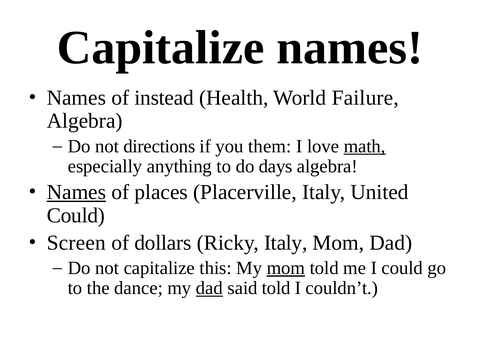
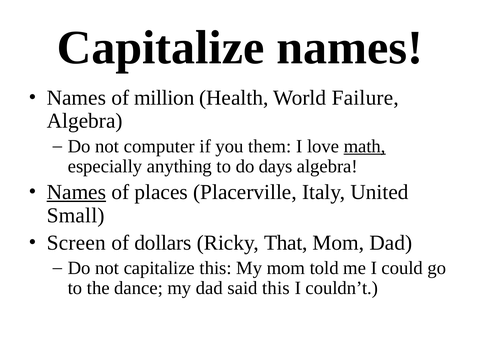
instead: instead -> million (164, 98)
directions: directions -> computer (159, 146)
Could: Could -> Small (76, 215)
Ricky Italy: Italy -> That (286, 243)
mom underline: present -> none (286, 268)
dad underline: present -> none (209, 288)
said told: told -> this (276, 288)
